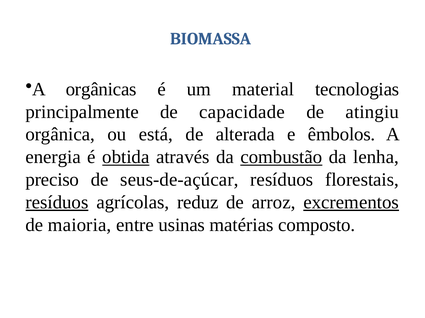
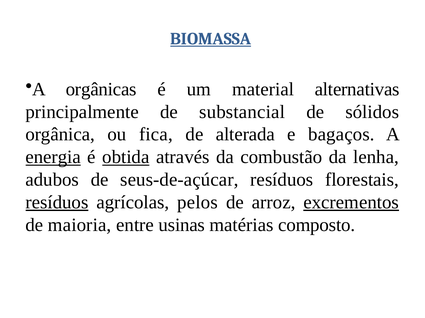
BIOMASSA underline: none -> present (211, 39)
tecnologias: tecnologias -> alternativas (357, 89)
capacidade: capacidade -> substancial (242, 112)
atingiu: atingiu -> sólidos (372, 112)
está: está -> fica (156, 135)
êmbolos: êmbolos -> bagaços (341, 135)
energia underline: none -> present (53, 157)
combustão underline: present -> none (281, 157)
preciso: preciso -> adubos (52, 180)
reduz: reduz -> pelos (198, 203)
